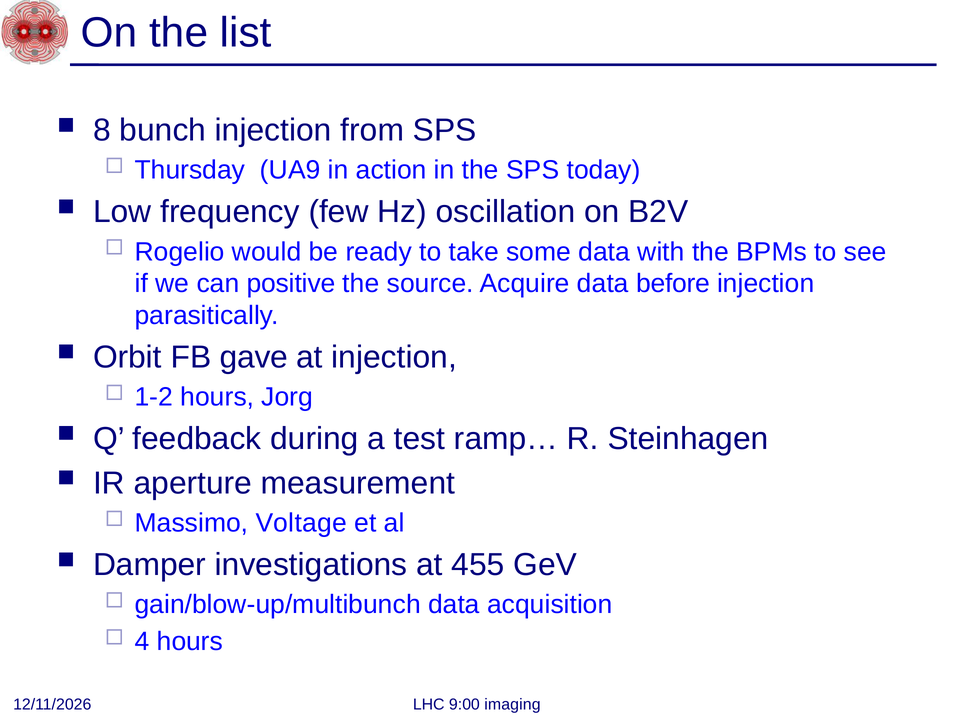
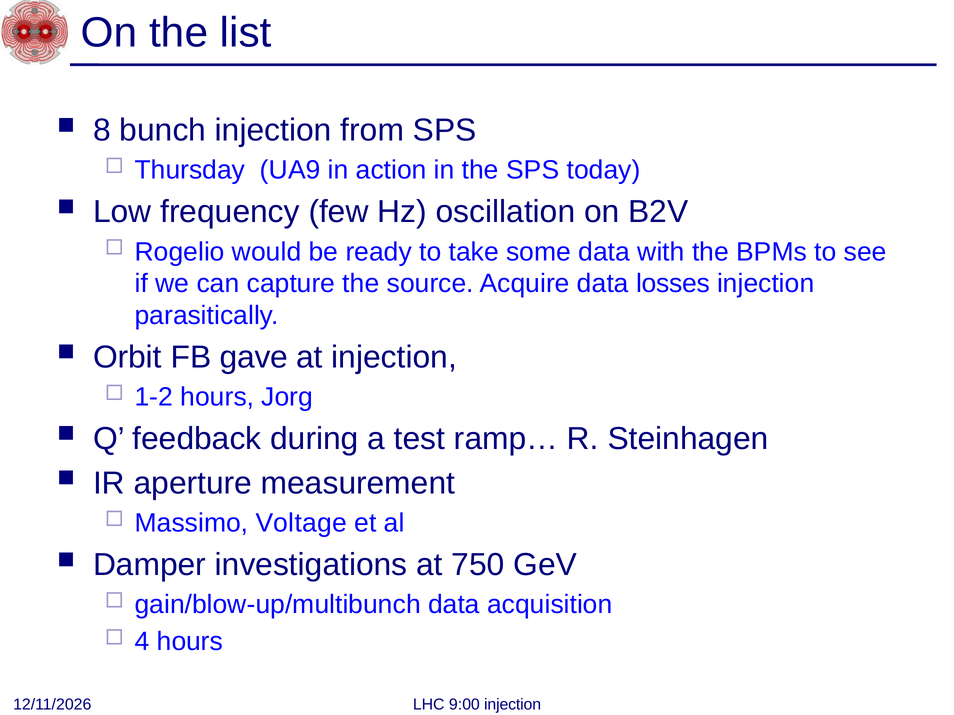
positive: positive -> capture (291, 284)
before: before -> losses (673, 284)
455: 455 -> 750 (478, 565)
9:00 imaging: imaging -> injection (513, 705)
